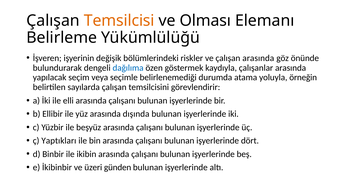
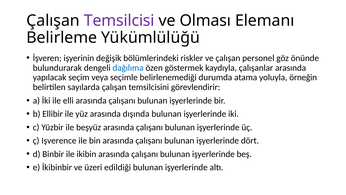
Temsilcisi colour: orange -> purple (119, 21)
çalışan arasında: arasında -> personel (258, 58)
Yaptıkları: Yaptıkları -> Işverence (59, 140)
günden: günden -> edildiği (118, 167)
